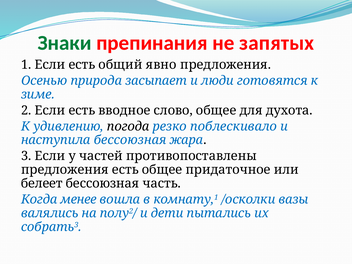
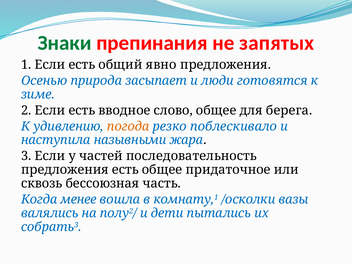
духота: духота -> берега (289, 110)
погода colour: black -> orange (128, 126)
наступила бессоюзная: бессоюзная -> назывными (130, 140)
противопоставлены: противопоставлены -> последовательность (191, 156)
белеет: белеет -> сквозь (42, 183)
